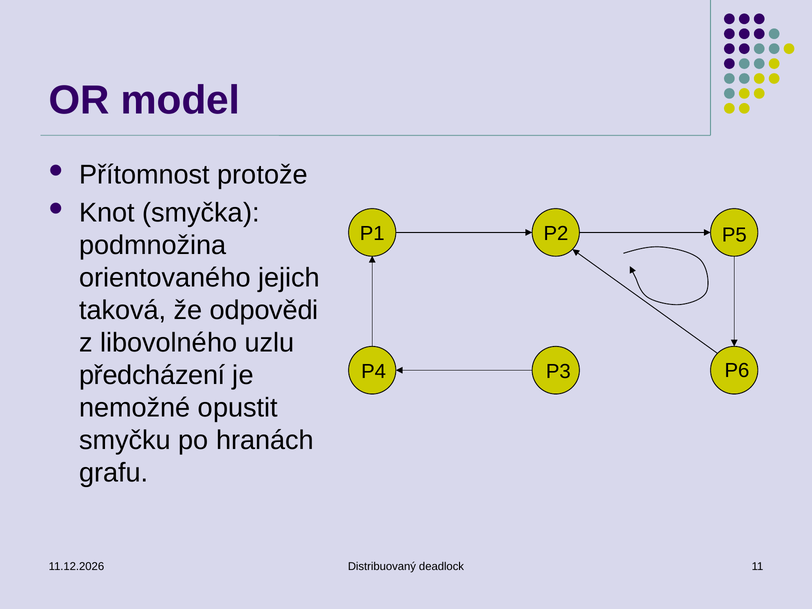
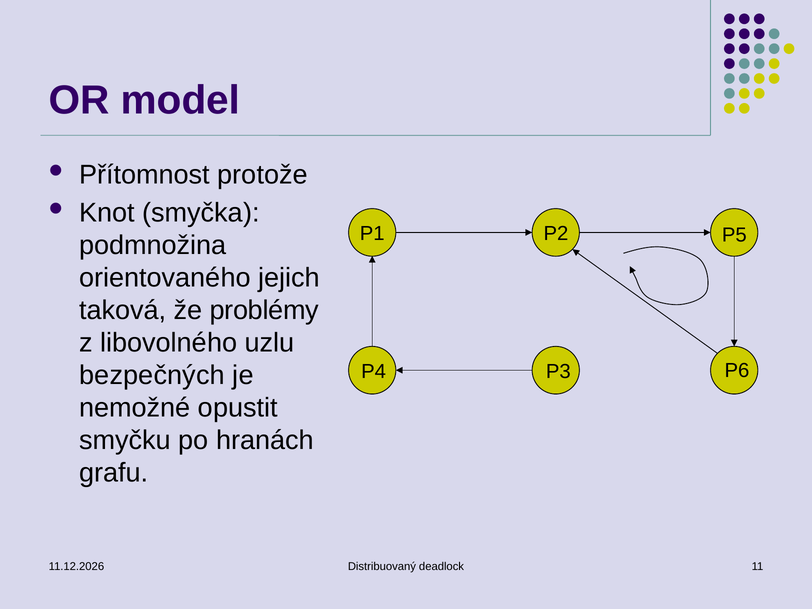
odpovědi: odpovědi -> problémy (264, 310)
předcházení: předcházení -> bezpečných (152, 375)
